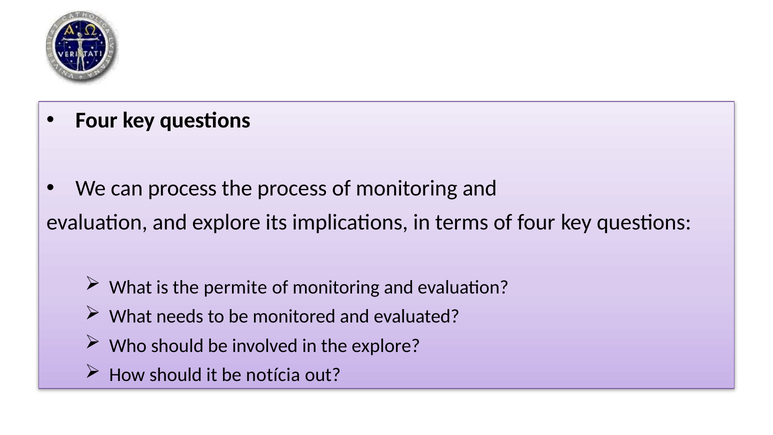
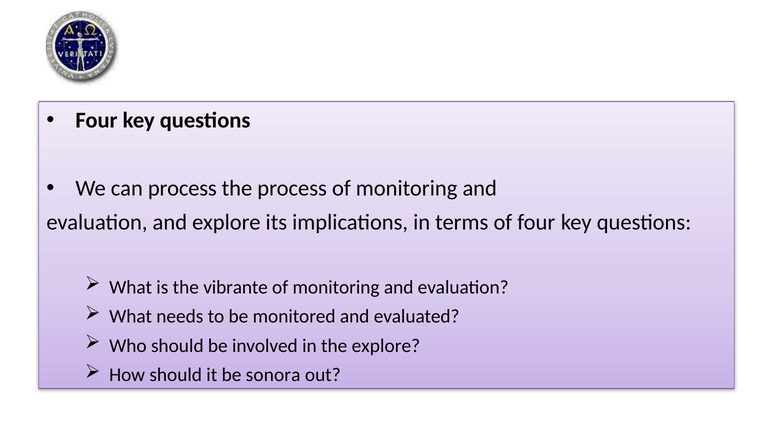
permite: permite -> vibrante (236, 287)
notícia: notícia -> sonora (273, 375)
